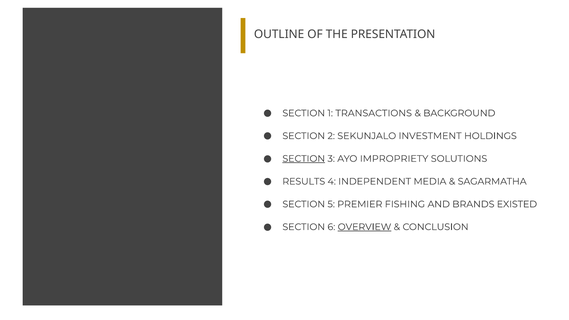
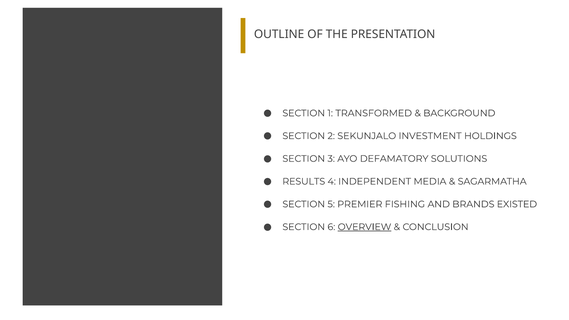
TRANSACTIONS: TRANSACTIONS -> TRANSFORMED (374, 113)
SECTION underline: present -> none (304, 159)
IMPROPRIETY: IMPROPRIETY -> DEFAMATORY (394, 159)
